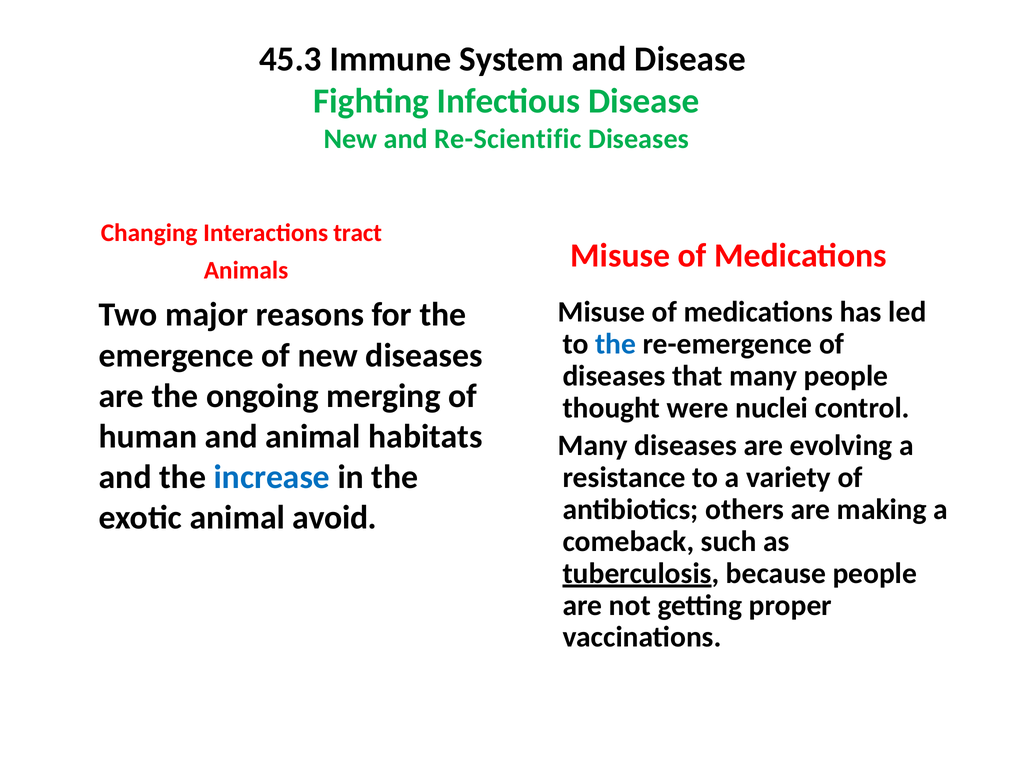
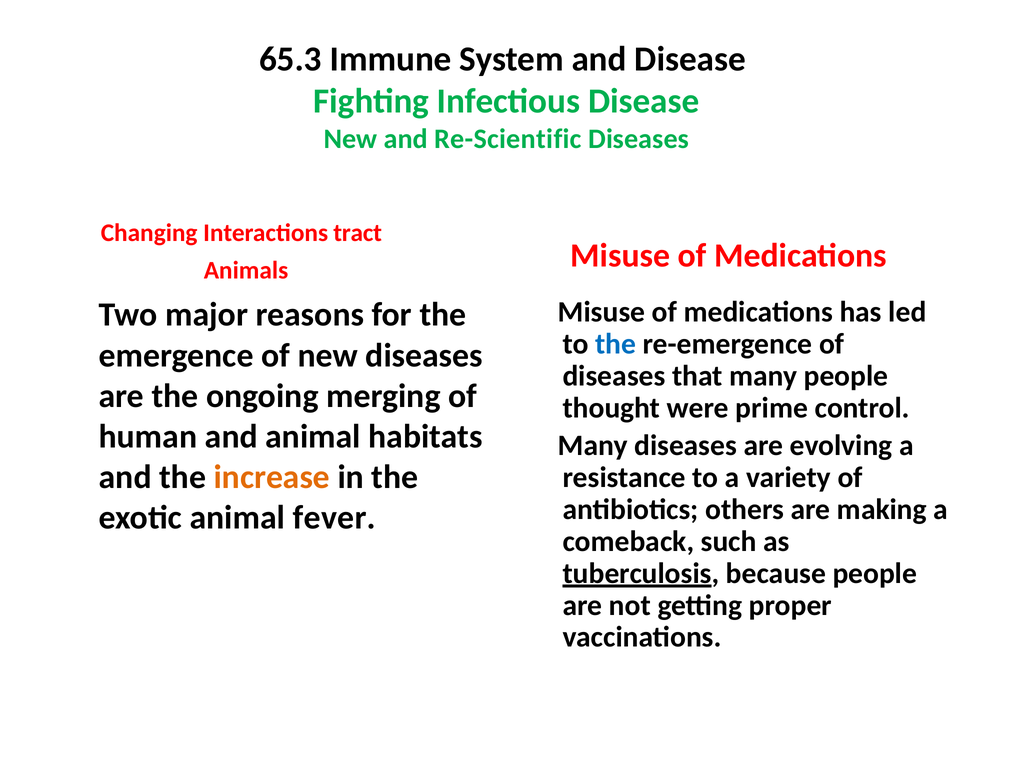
45.3: 45.3 -> 65.3 (290, 59)
nuclei: nuclei -> prime (772, 408)
increase colour: blue -> orange (272, 477)
avoid: avoid -> fever (334, 517)
